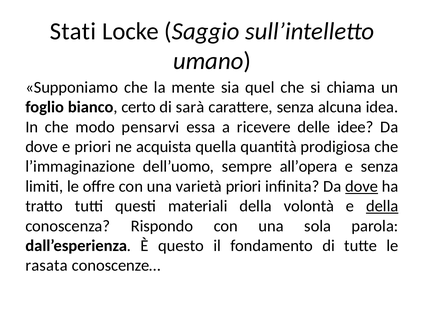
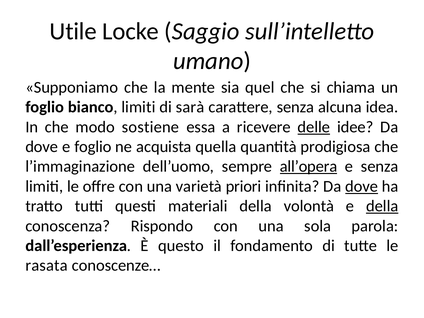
Stati: Stati -> Utile (73, 31)
bianco certo: certo -> limiti (138, 107)
pensarvi: pensarvi -> sostiene (151, 127)
delle underline: none -> present (314, 127)
e priori: priori -> foglio (93, 147)
all’opera underline: none -> present (309, 167)
